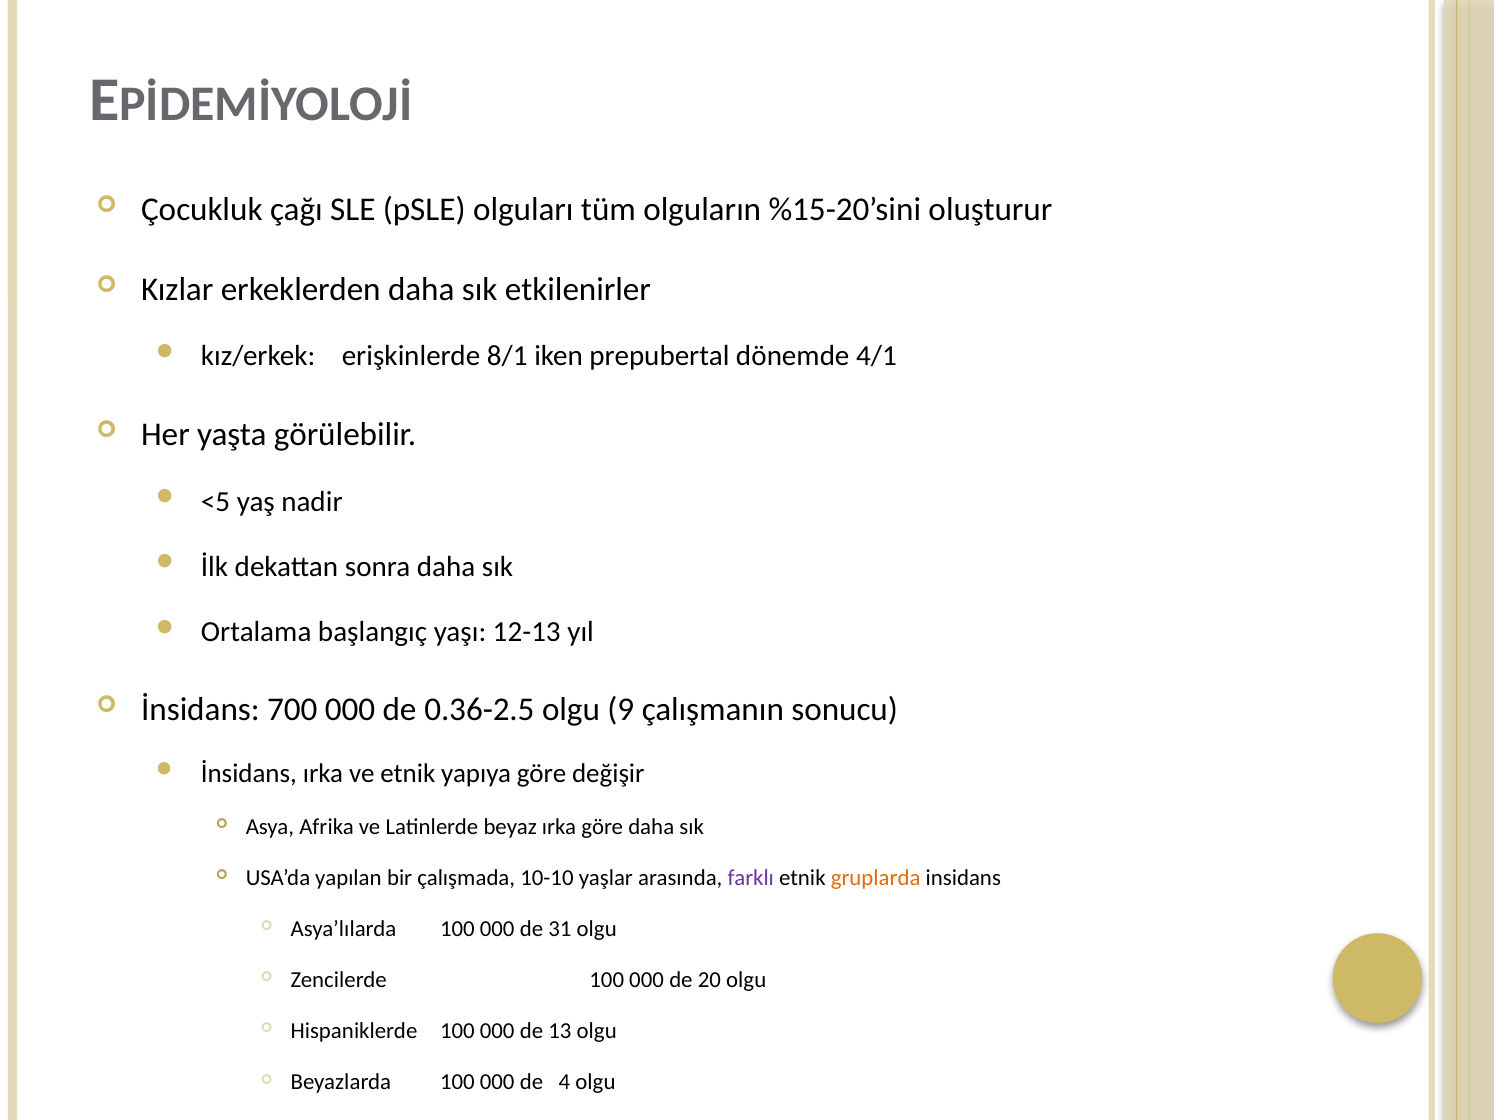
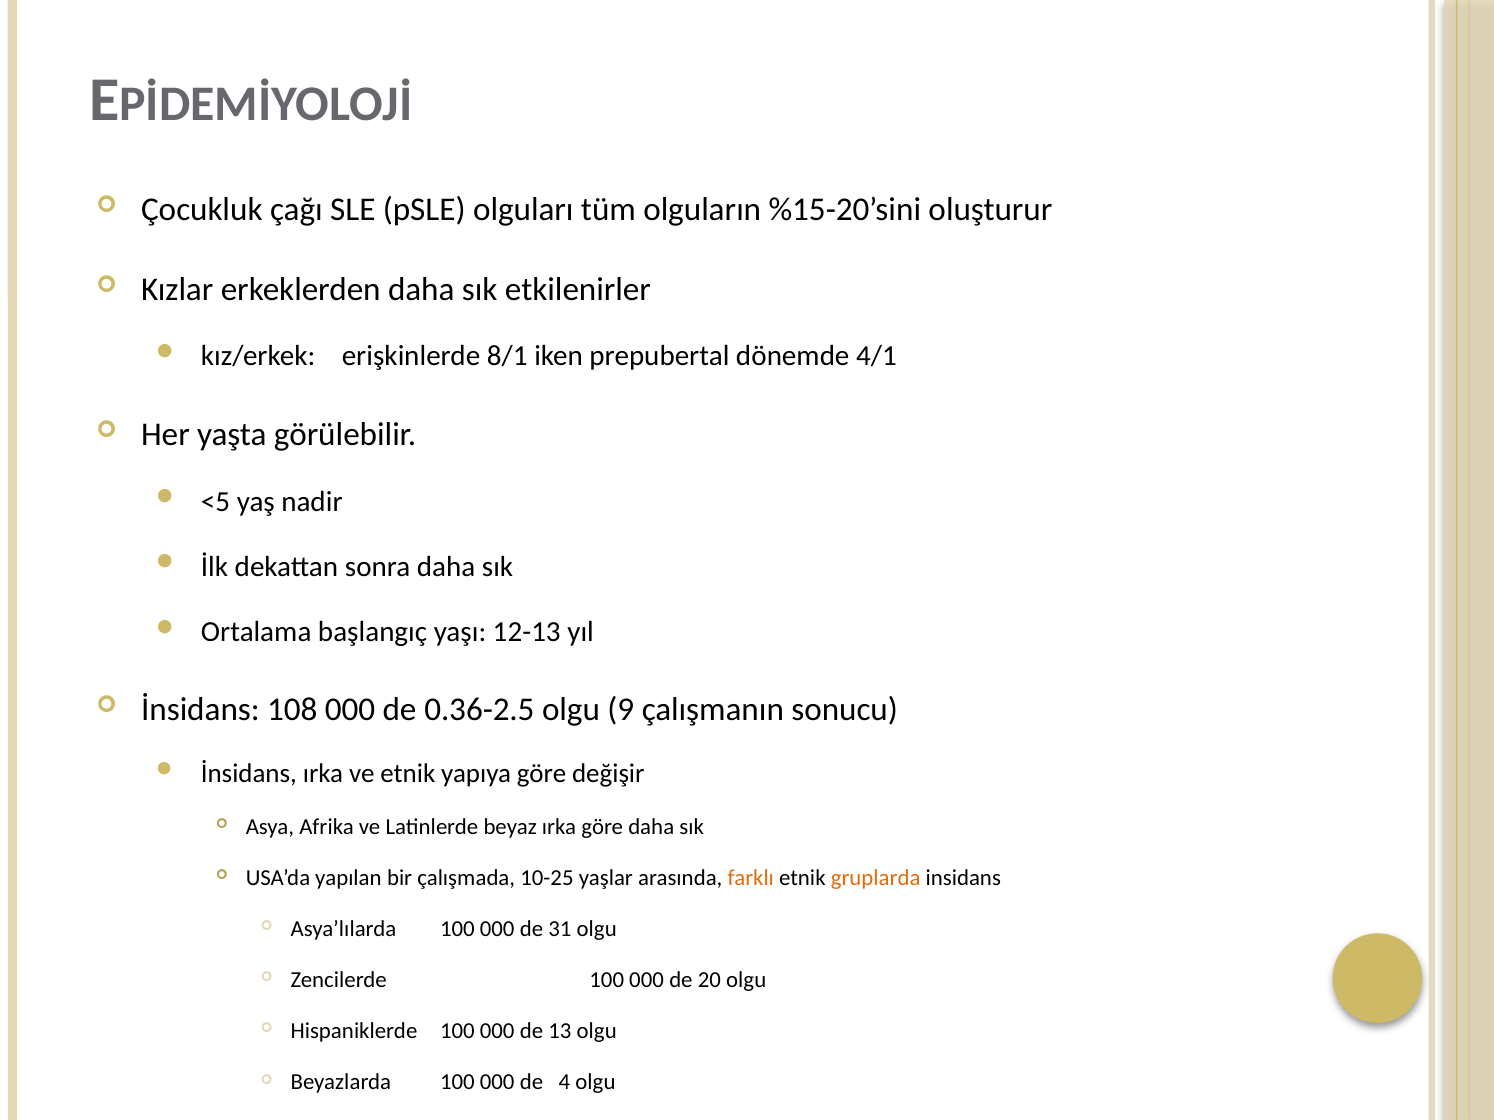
700: 700 -> 108 (292, 710)
10-10: 10-10 -> 10-25 (547, 878)
farklı colour: purple -> orange (751, 878)
